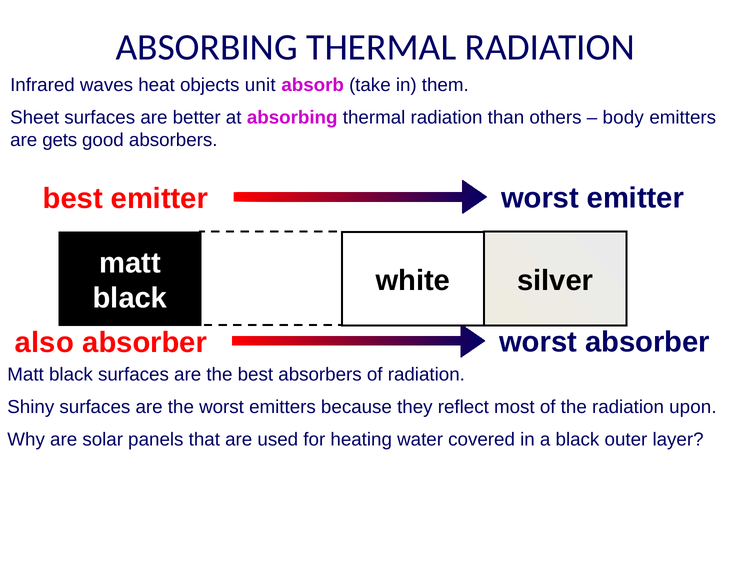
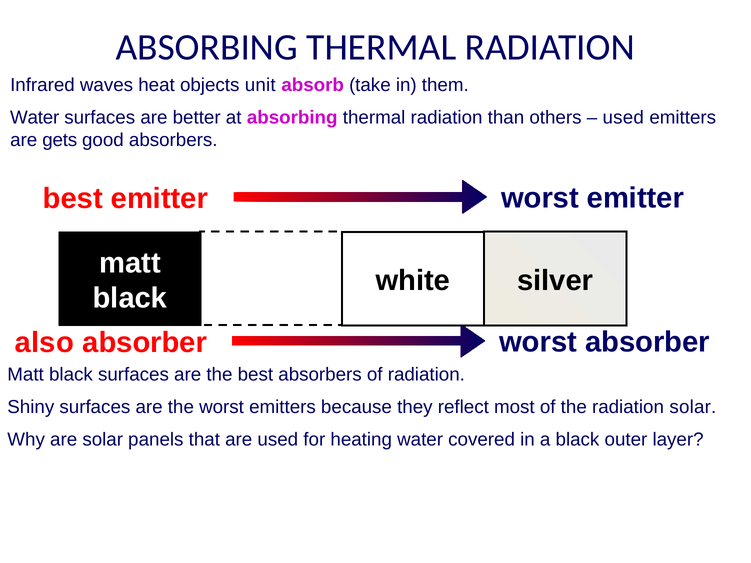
Sheet: Sheet -> Water (35, 117)
body: body -> used (623, 117)
radiation upon: upon -> solar (693, 407)
